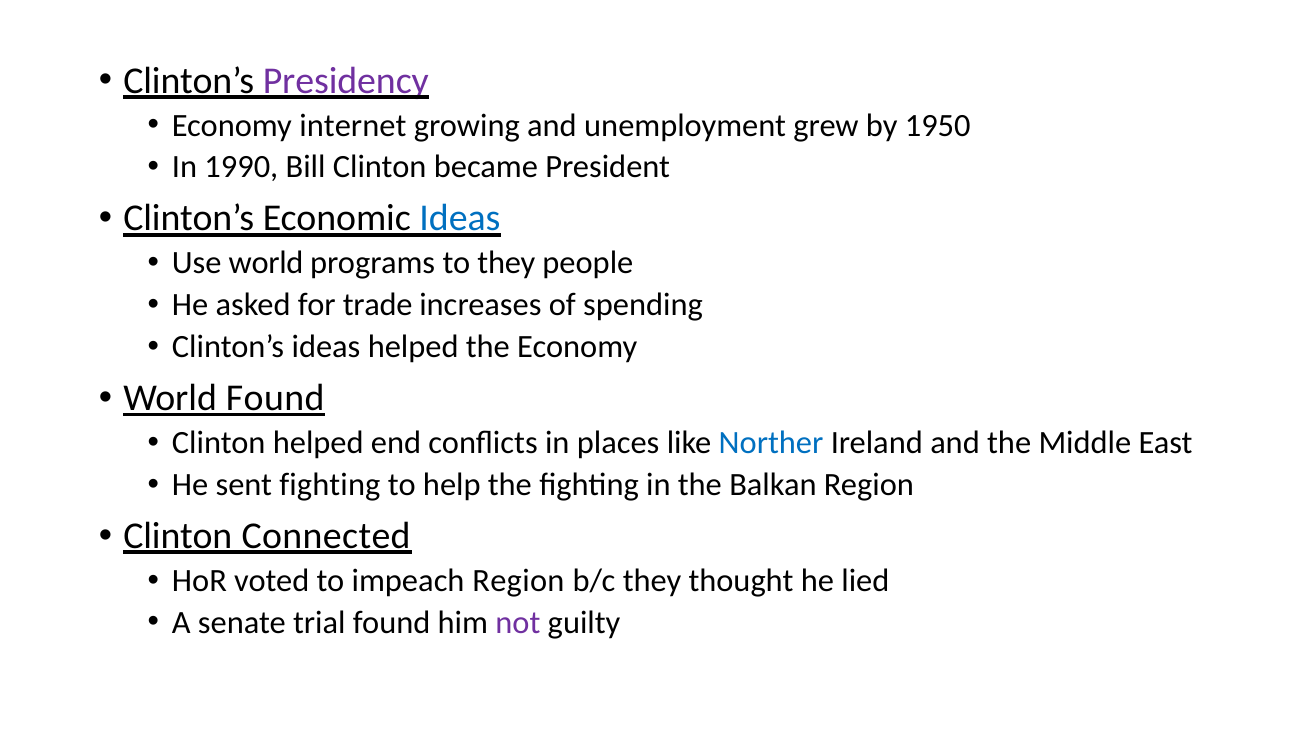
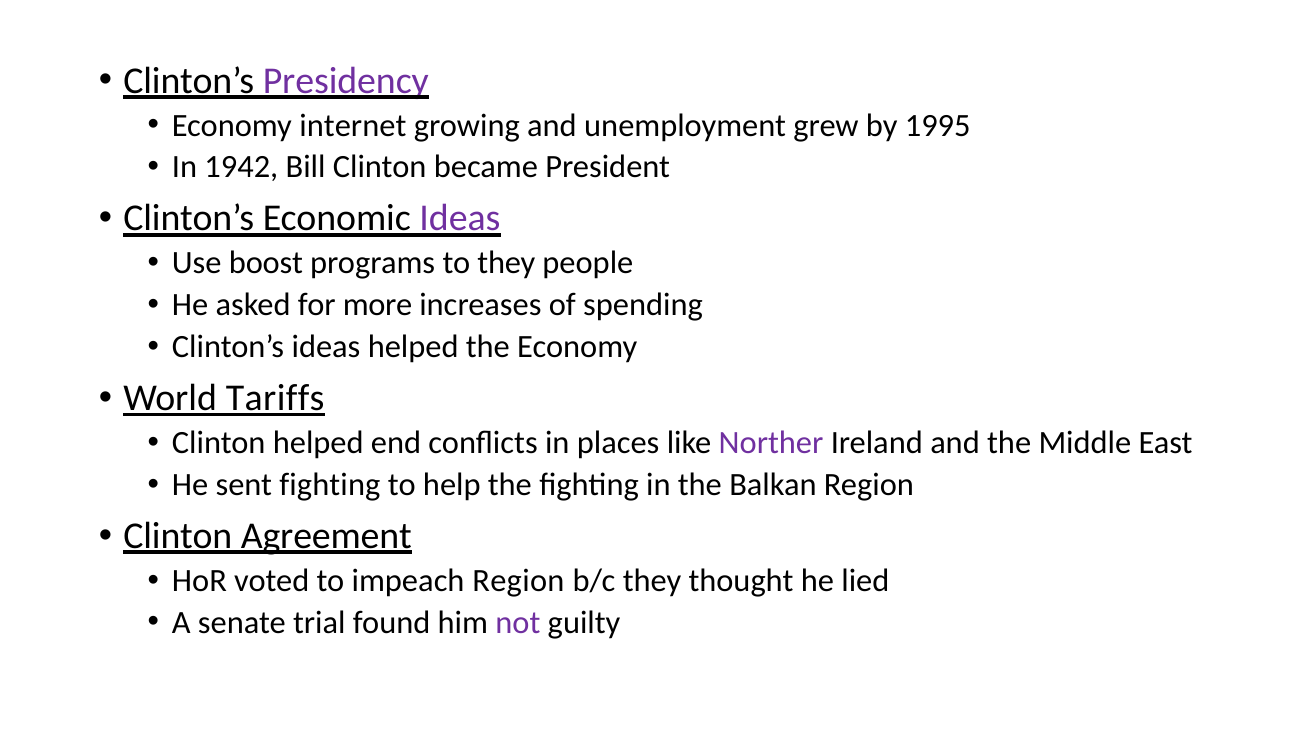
1950: 1950 -> 1995 (938, 125)
1990: 1990 -> 1942 (241, 167)
Ideas colour: blue -> purple (460, 219)
Use world: world -> boost (266, 263)
trade: trade -> more (378, 305)
World Found: Found -> Tariffs (275, 398)
Norther colour: blue -> purple (771, 443)
Connected: Connected -> Agreement (326, 536)
